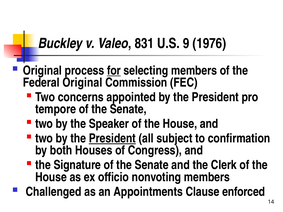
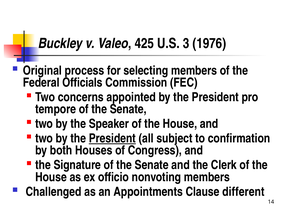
831: 831 -> 425 (144, 43)
9: 9 -> 3 (186, 43)
for underline: present -> none (114, 71)
Federal Original: Original -> Officials (82, 83)
enforced: enforced -> different (243, 192)
